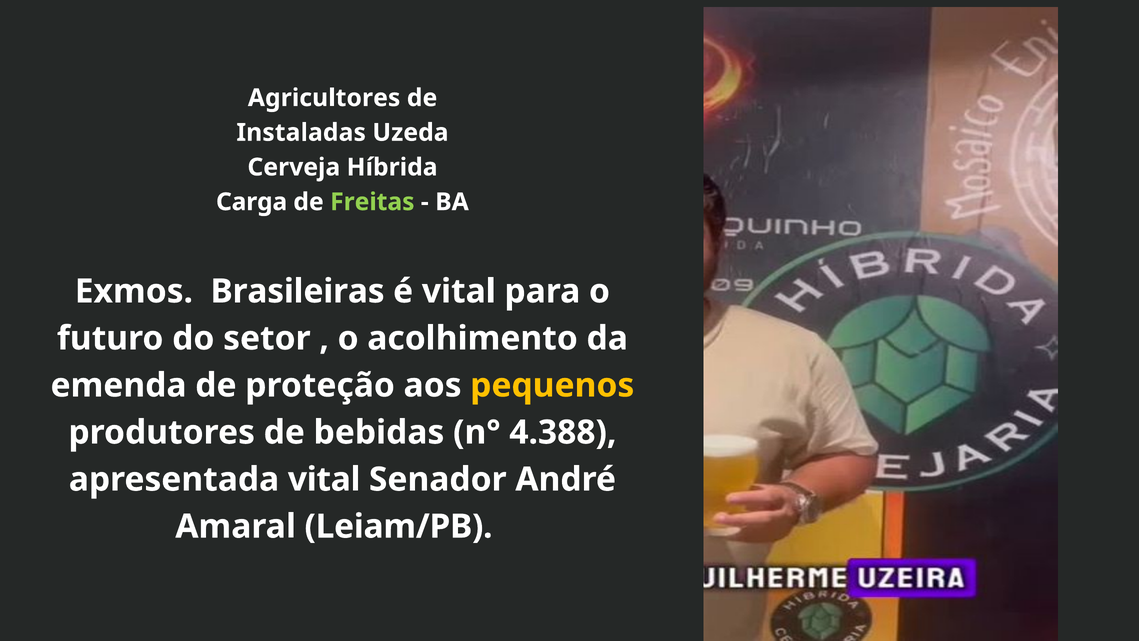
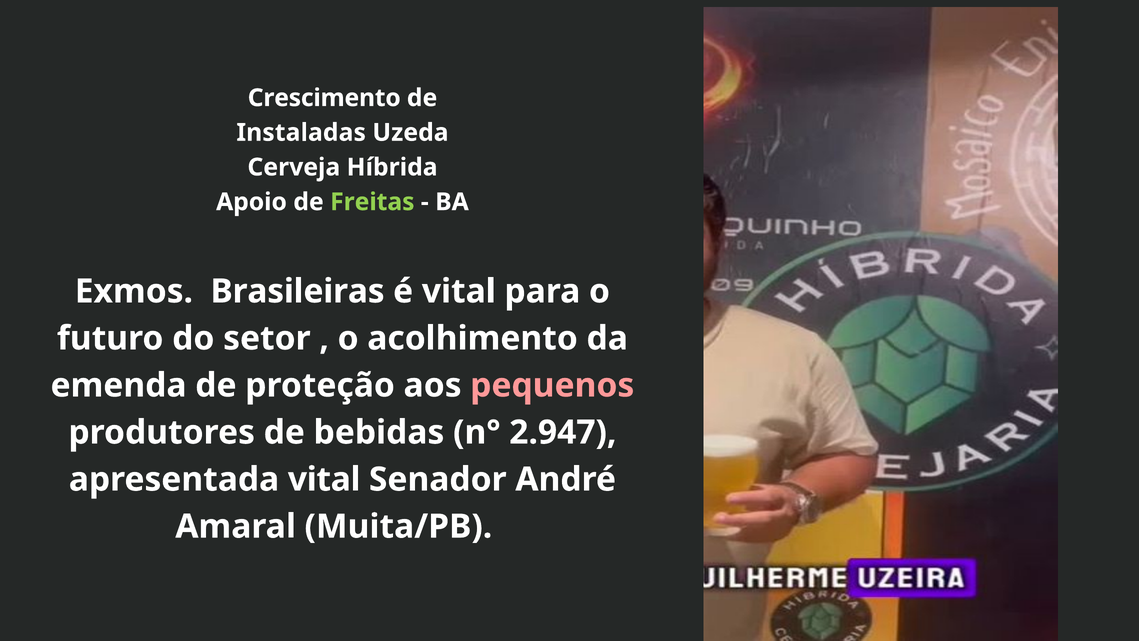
Agricultores: Agricultores -> Crescimento (324, 98)
Carga: Carga -> Apoio (252, 202)
pequenos colour: yellow -> pink (552, 385)
4.388: 4.388 -> 2.947 (563, 432)
Leiam/PB: Leiam/PB -> Muita/PB (398, 526)
